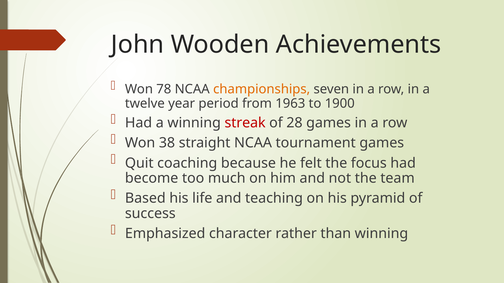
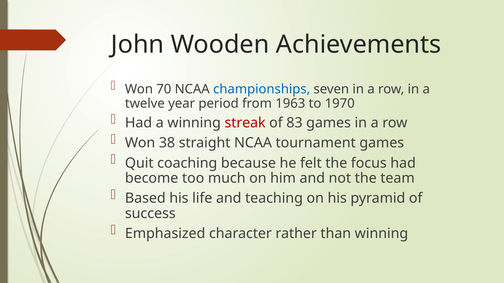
78: 78 -> 70 (164, 89)
championships colour: orange -> blue (262, 89)
1900: 1900 -> 1970 (340, 104)
28: 28 -> 83 (294, 123)
